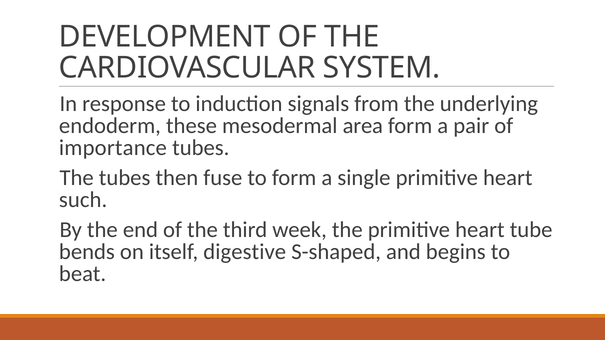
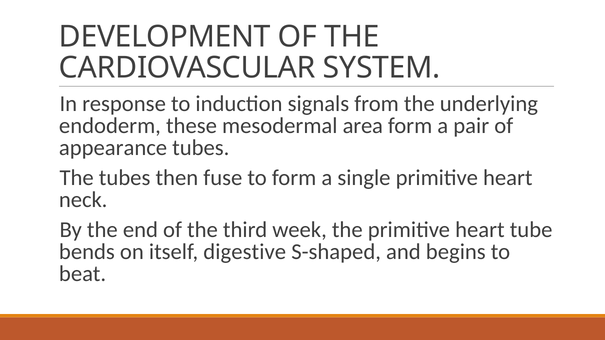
importance: importance -> appearance (113, 148)
such: such -> neck (83, 200)
